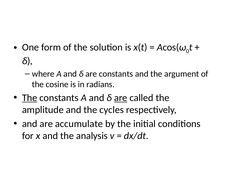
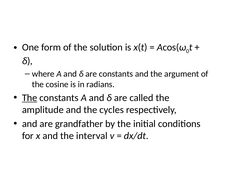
are underline: present -> none (121, 98)
accumulate: accumulate -> grandfather (79, 124)
analysis: analysis -> interval (92, 136)
